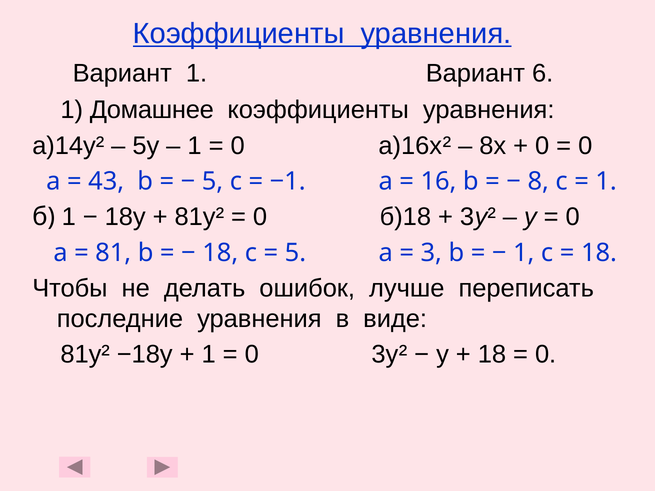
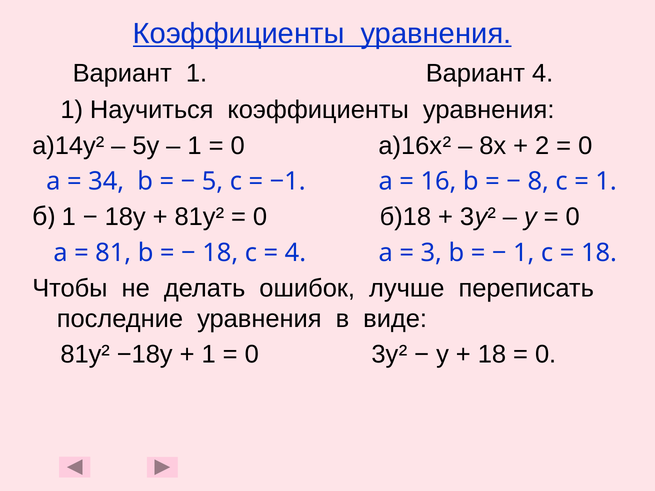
Вариант 6: 6 -> 4 (543, 74)
Домашнее: Домашнее -> Научиться (152, 110)
0: 0 -> 2 (542, 146)
43: 43 -> 34 (106, 181)
5: 5 -> 4 (295, 253)
